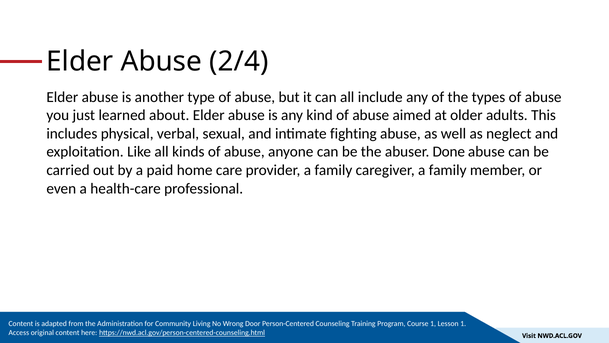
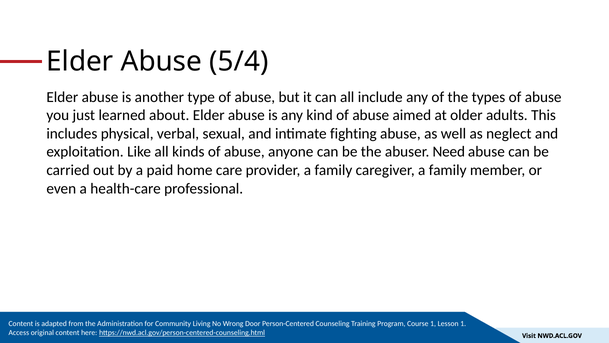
2/4: 2/4 -> 5/4 (239, 62)
Done: Done -> Need (449, 152)
